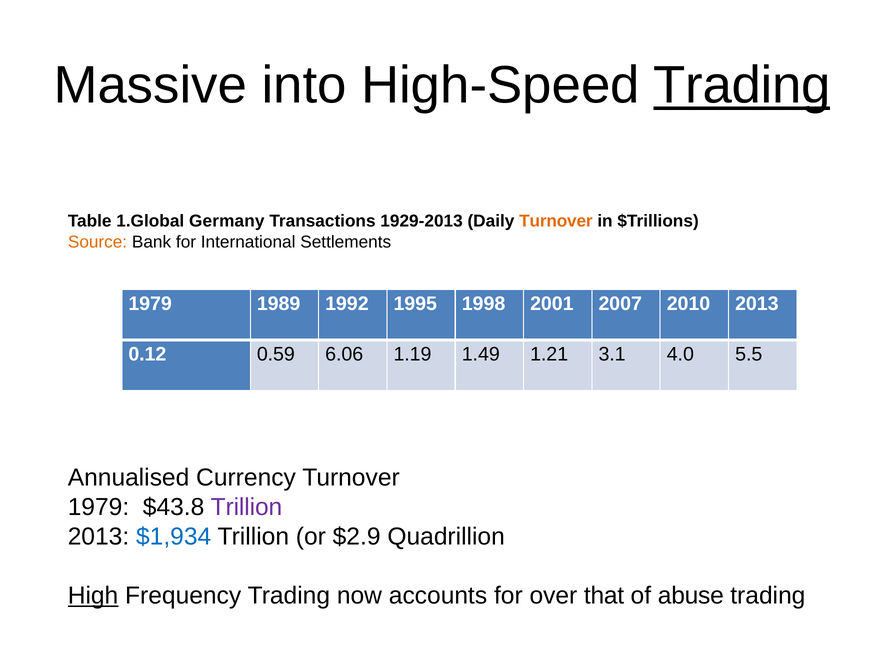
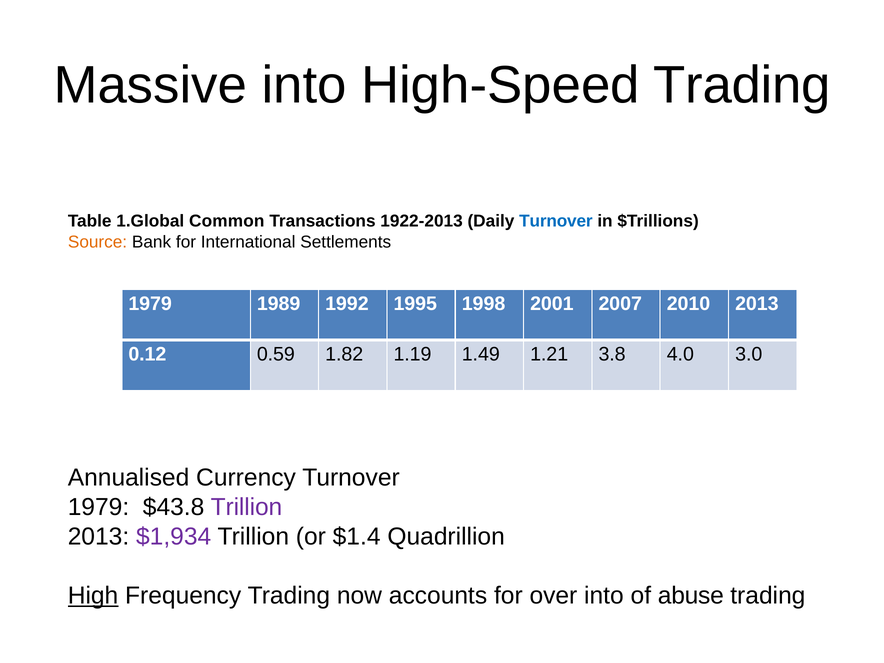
Trading underline: present -> none (742, 85)
Germany: Germany -> Common (227, 221)
1929-2013: 1929-2013 -> 1922-2013 (422, 221)
Turnover colour: orange -> blue (556, 221)
6.06: 6.06 -> 1.82 (344, 354)
3.1: 3.1 -> 3.8 (612, 354)
5.5: 5.5 -> 3.0 (749, 354)
$1,934 colour: blue -> purple (174, 537)
$2.9: $2.9 -> $1.4 (357, 537)
over that: that -> into (604, 596)
